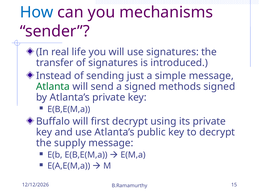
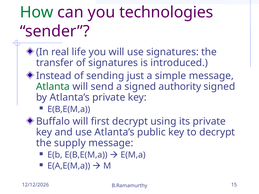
How colour: blue -> green (37, 12)
mechanisms: mechanisms -> technologies (166, 12)
methods: methods -> authority (180, 87)
